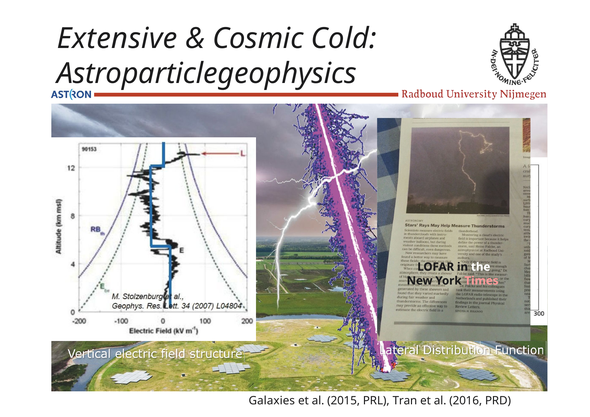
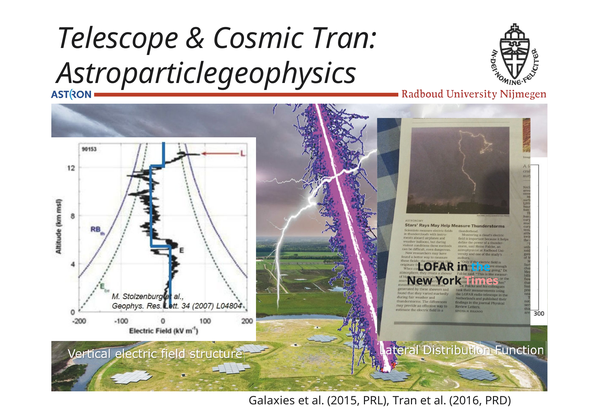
Extensive: Extensive -> Telescope (117, 39)
Cosmic Cold: Cold -> Tran (344, 39)
the colour: white -> light blue (481, 267)
